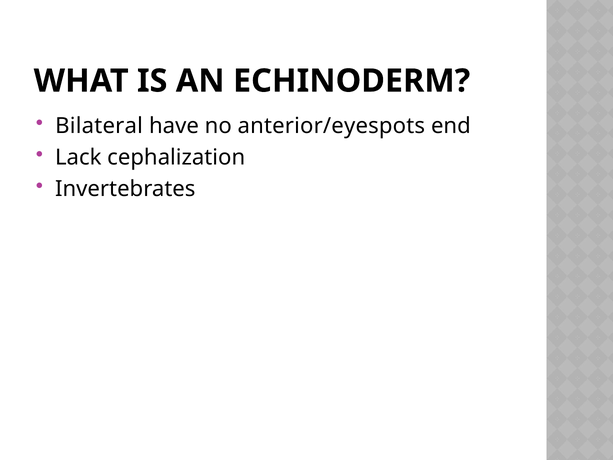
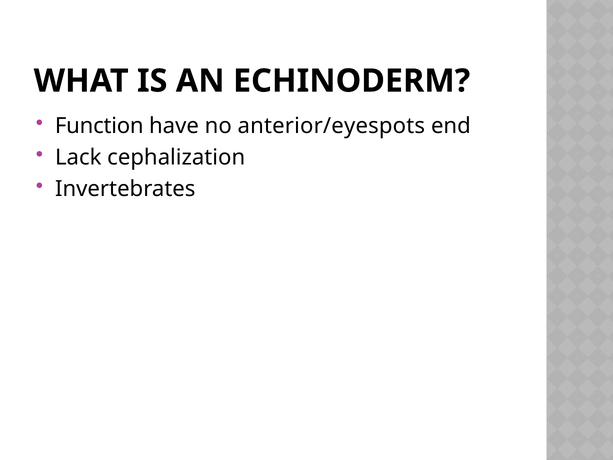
Bilateral: Bilateral -> Function (99, 126)
